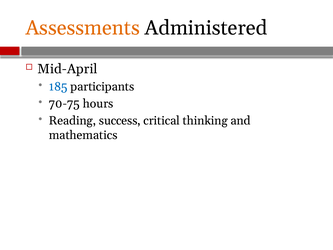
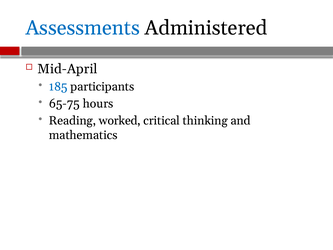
Assessments colour: orange -> blue (83, 28)
70-75: 70-75 -> 65-75 (64, 104)
success: success -> worked (120, 121)
